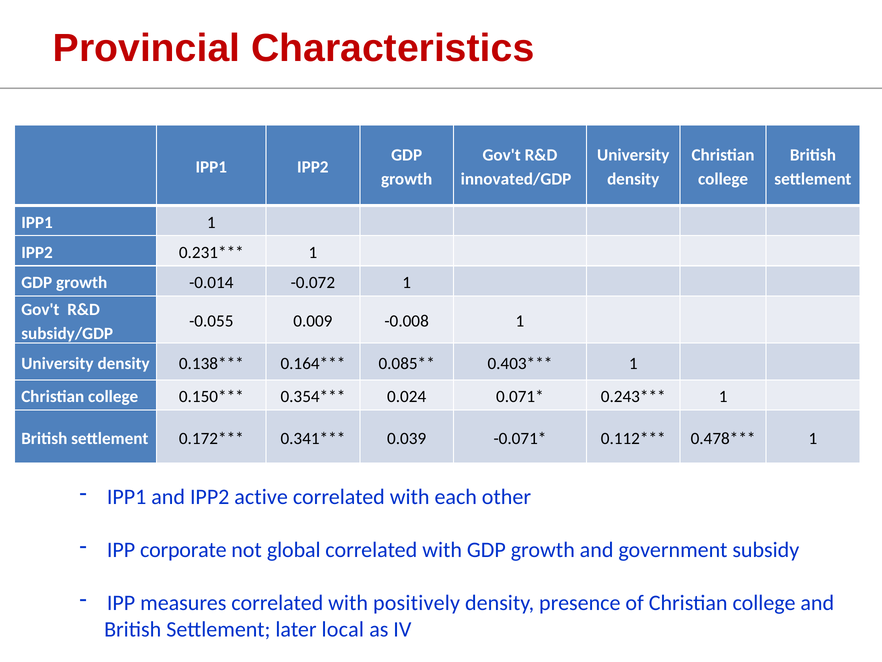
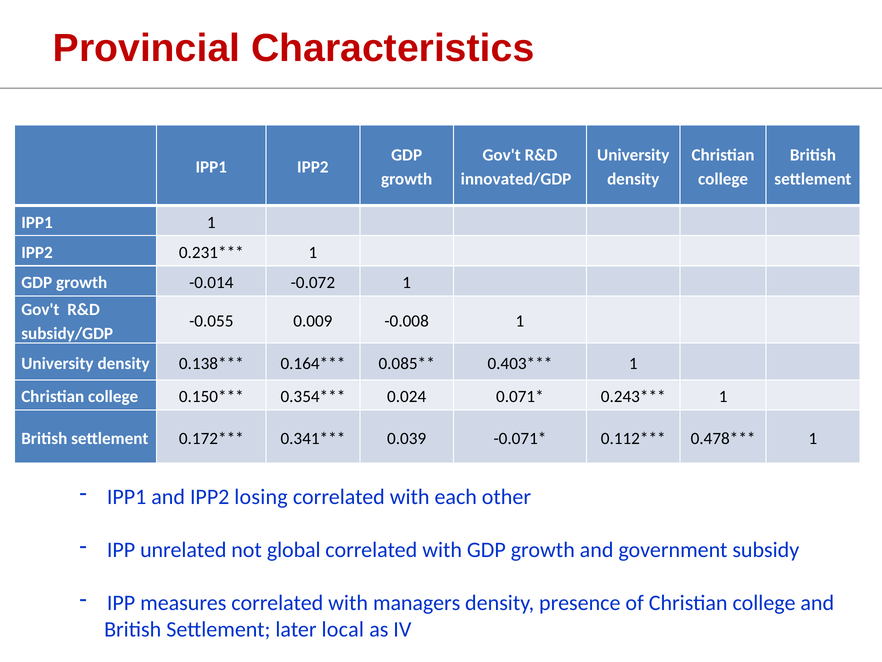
active: active -> losing (261, 497)
corporate: corporate -> unrelated (183, 550)
positively: positively -> managers (417, 603)
